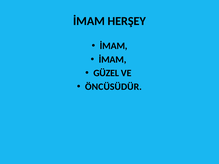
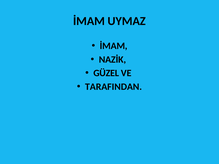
HERŞEY: HERŞEY -> UYMAZ (127, 21)
İMAM: İMAM -> NAZİK (113, 60)
ÖNCÜSÜDÜR: ÖNCÜSÜDÜR -> TARAFINDAN (114, 87)
